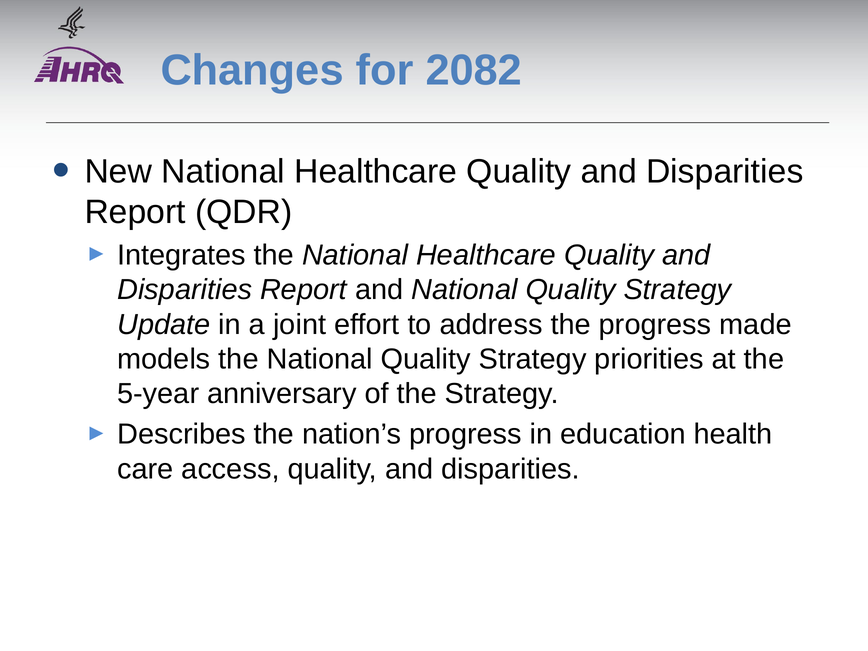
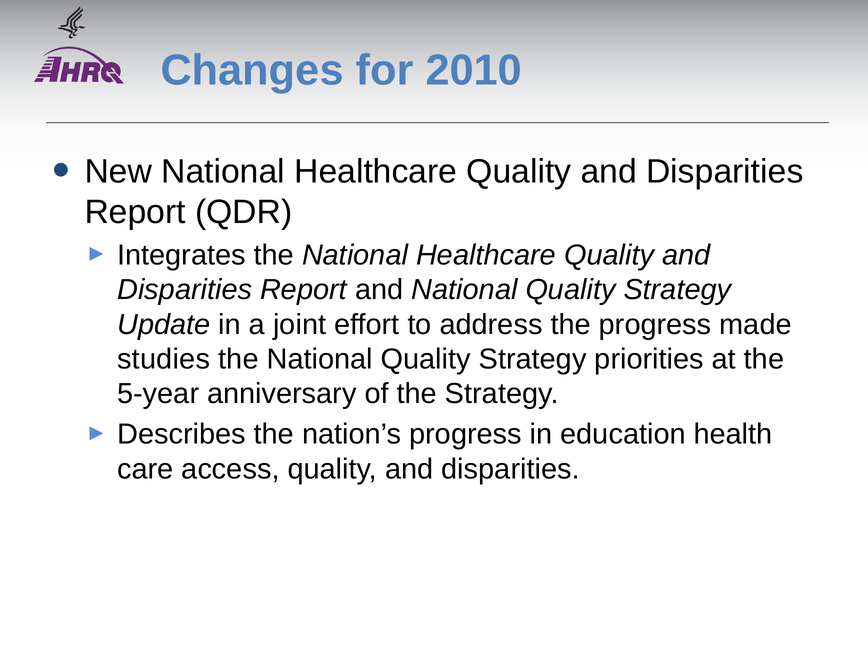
2082: 2082 -> 2010 (474, 70)
models: models -> studies (164, 359)
